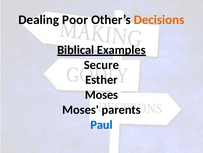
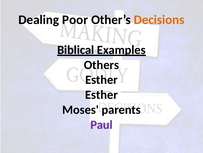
Secure: Secure -> Others (101, 65)
Moses: Moses -> Esther (101, 94)
Paul colour: blue -> purple (102, 124)
